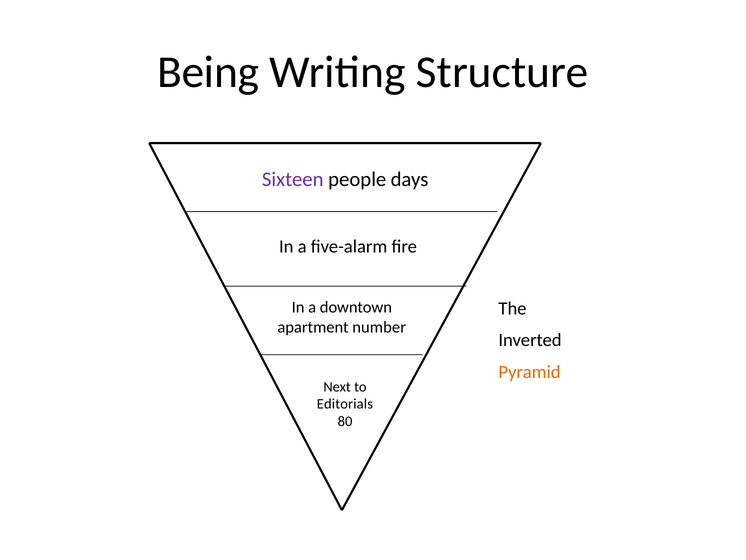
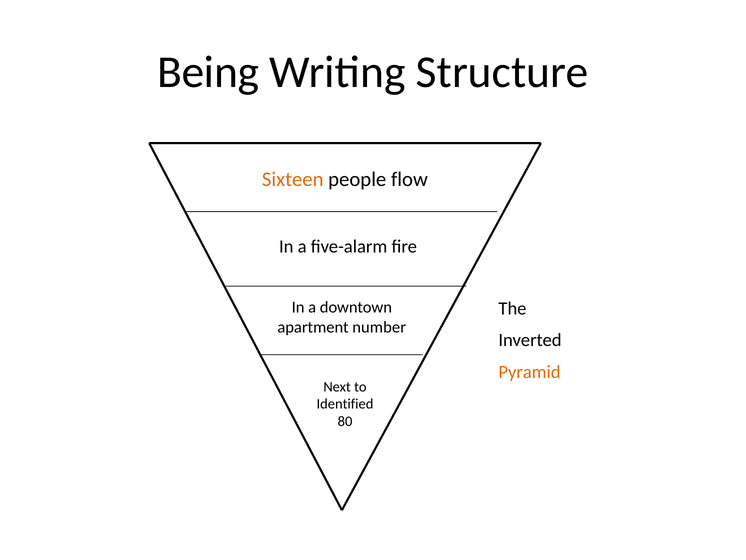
Sixteen colour: purple -> orange (293, 179)
days: days -> flow (409, 179)
Editorials: Editorials -> Identified (345, 404)
